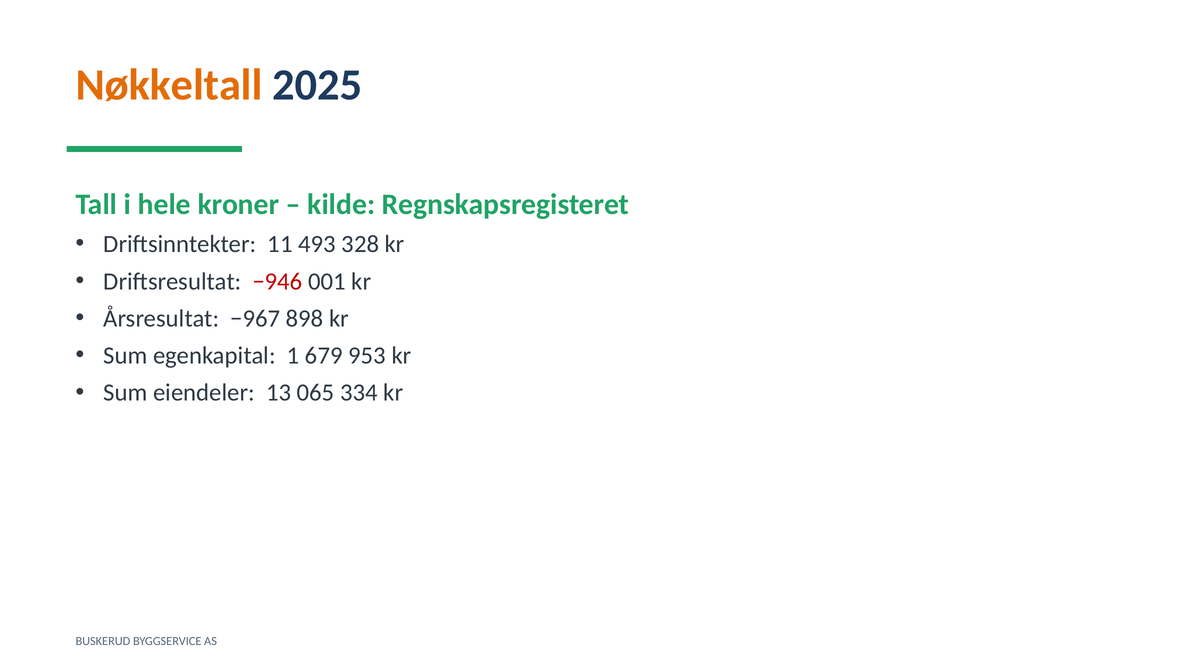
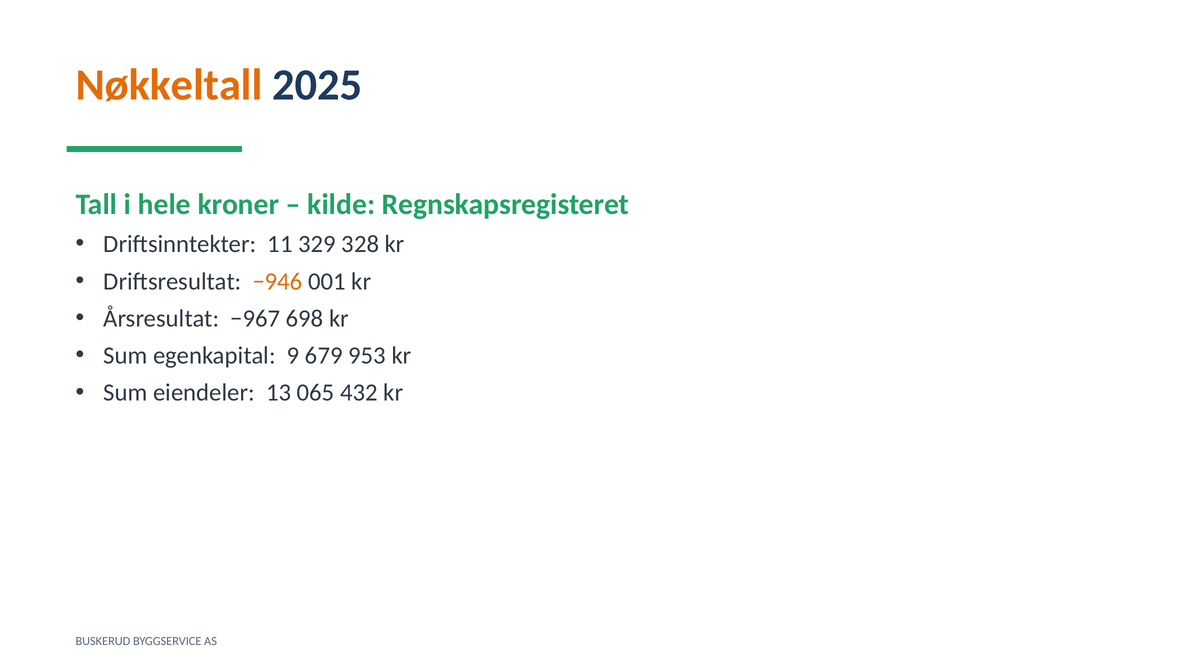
493: 493 -> 329 (317, 244)
−946 colour: red -> orange (278, 281)
898: 898 -> 698 (305, 318)
1: 1 -> 9 (293, 355)
334: 334 -> 432 (359, 393)
